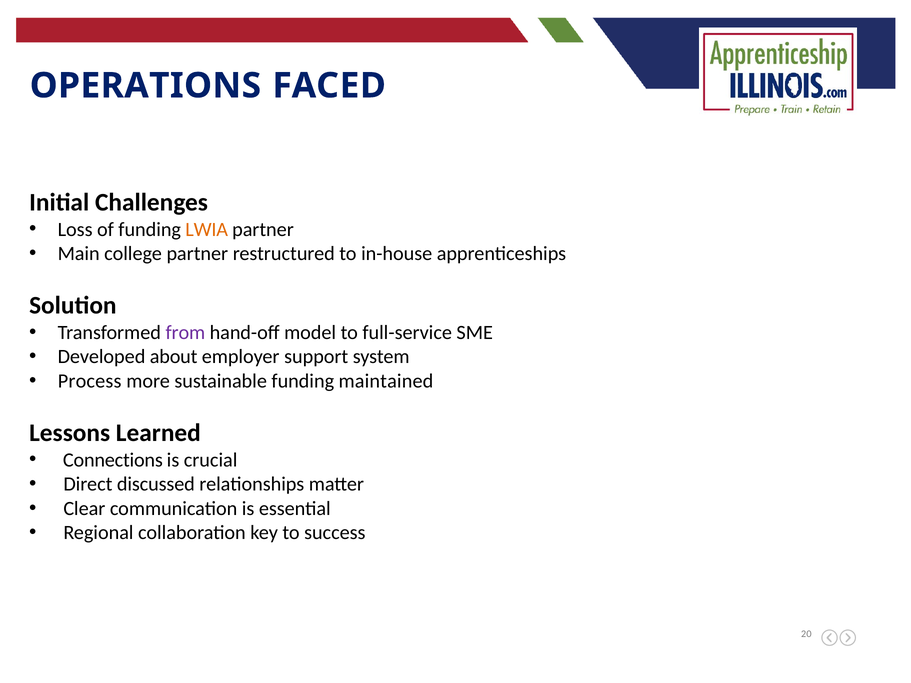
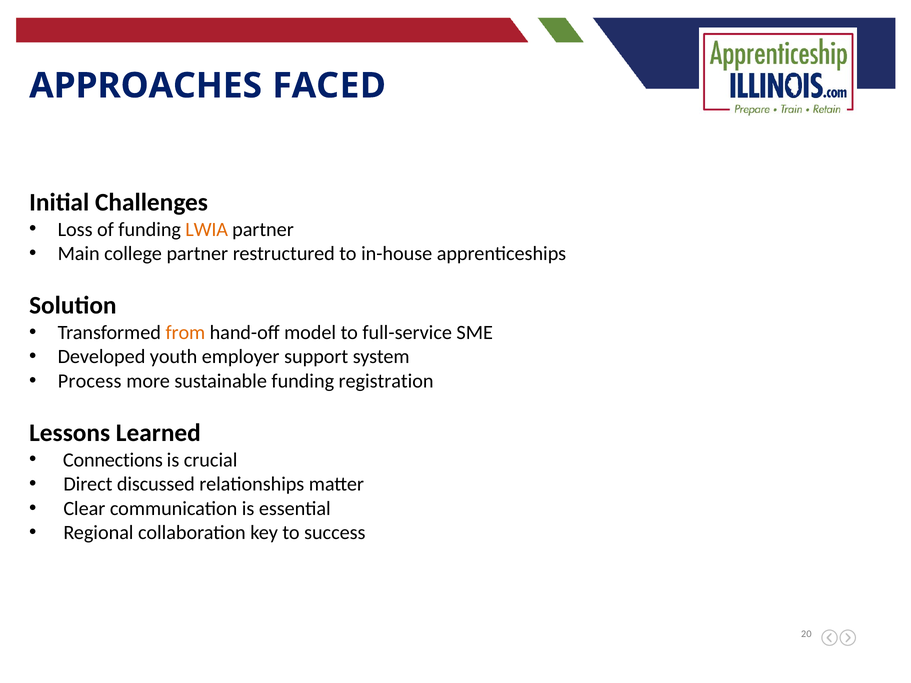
OPERATIONS: OPERATIONS -> APPROACHES (146, 86)
from colour: purple -> orange (185, 333)
about: about -> youth (174, 357)
maintained: maintained -> registration (386, 381)
